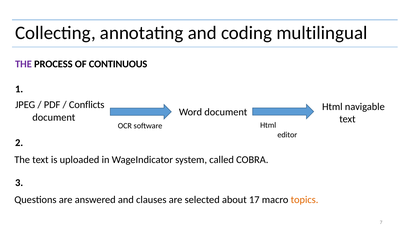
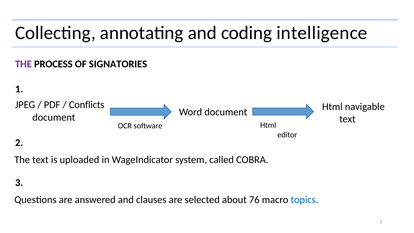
multilingual: multilingual -> intelligence (322, 33)
CONTINUOUS: CONTINUOUS -> SIGNATORIES (118, 64)
17: 17 -> 76 (254, 200)
topics colour: orange -> blue (305, 200)
